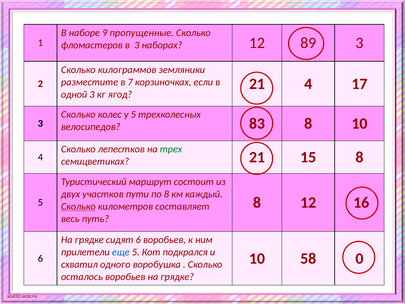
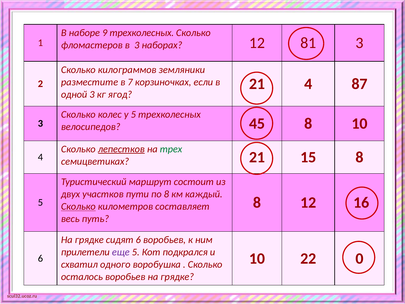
9 пропущенные: пропущенные -> трехколесных (142, 33)
89: 89 -> 81 (308, 43)
17: 17 -> 87 (359, 84)
83: 83 -> 45 (257, 123)
лепестков underline: none -> present (121, 149)
еще colour: blue -> purple (121, 252)
58: 58 -> 22 (308, 258)
